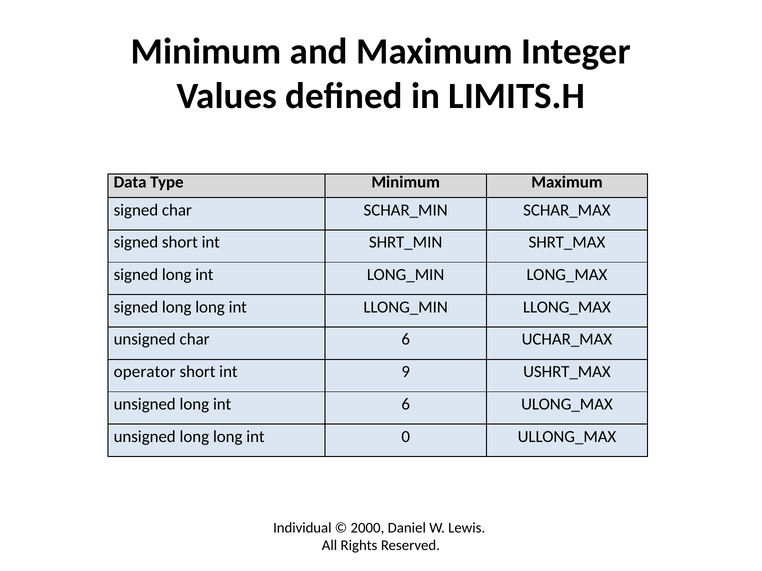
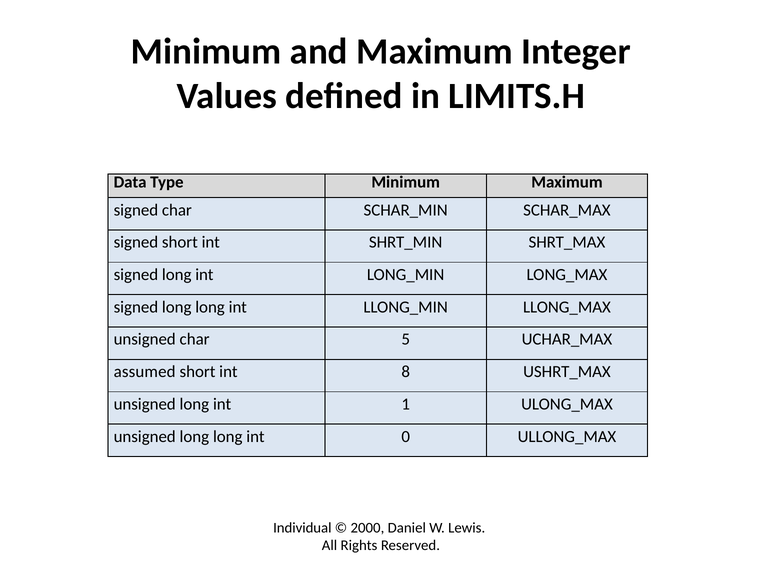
char 6: 6 -> 5 (406, 340)
operator: operator -> assumed (145, 372)
9: 9 -> 8 (406, 372)
int 6: 6 -> 1 (406, 405)
